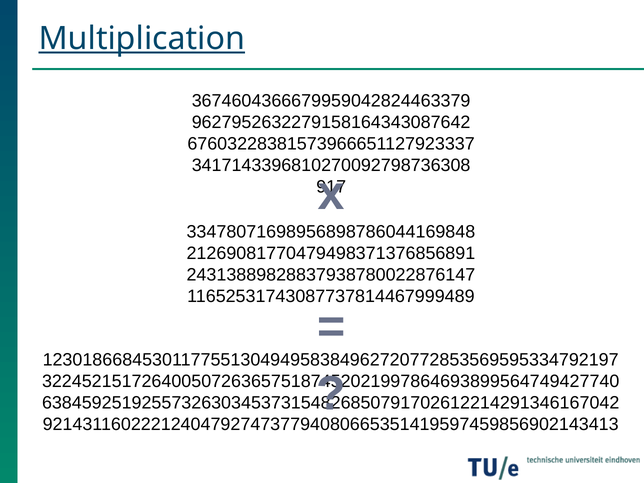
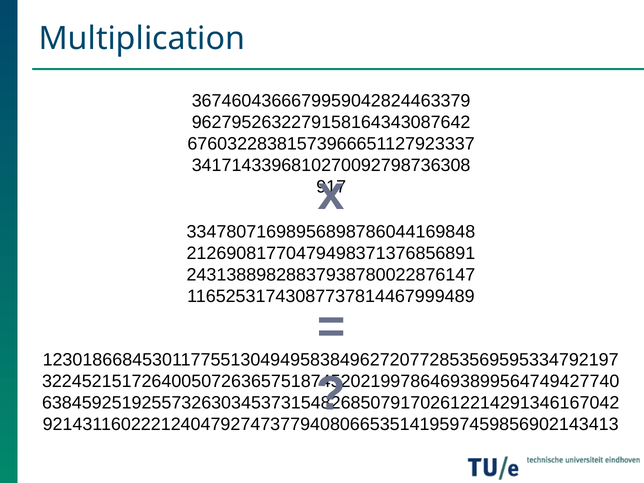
Multiplication underline: present -> none (142, 39)
